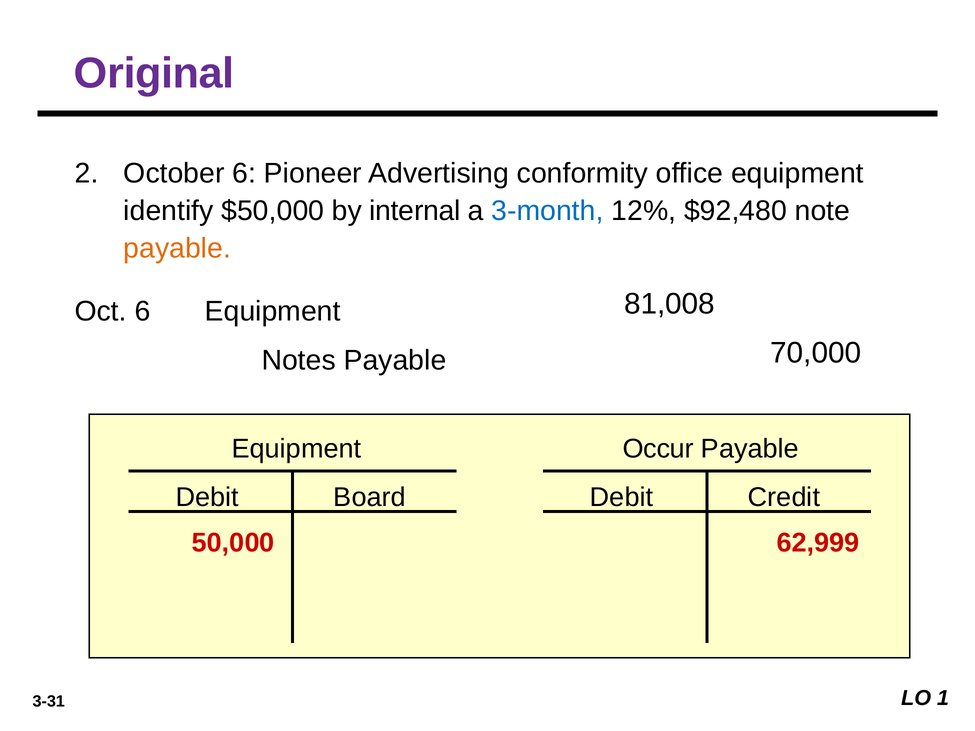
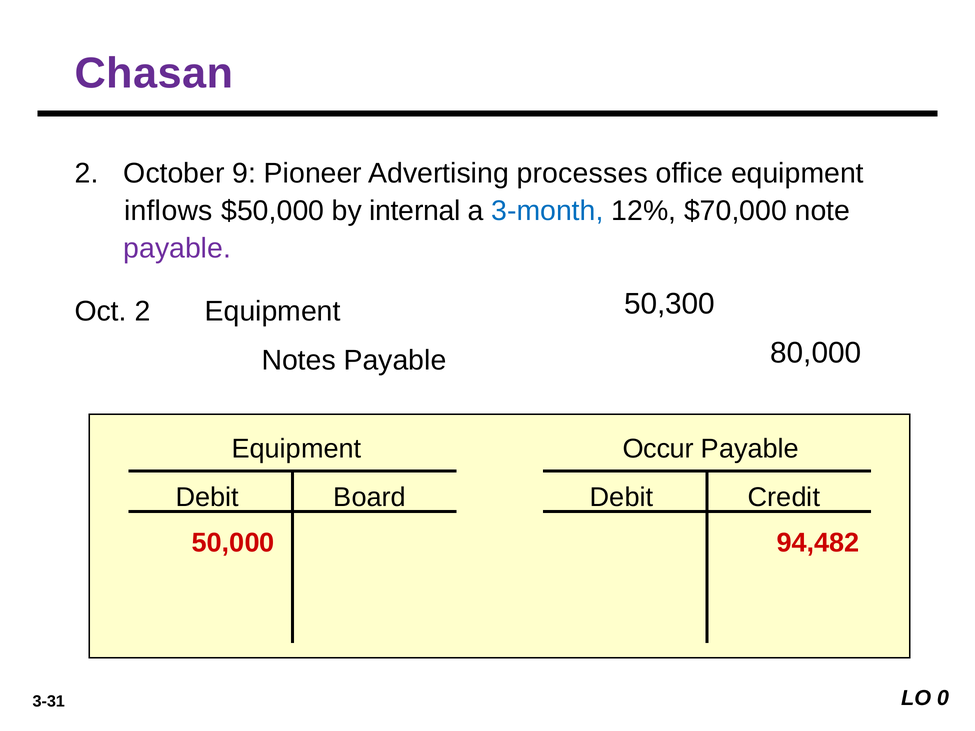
Original: Original -> Chasan (154, 73)
October 6: 6 -> 9 (244, 174)
conformity: conformity -> processes (582, 174)
identify: identify -> inflows (168, 211)
$92,480: $92,480 -> $70,000 (735, 211)
payable colour: orange -> purple (177, 249)
Oct 6: 6 -> 2 (143, 311)
81,008: 81,008 -> 50,300 (670, 304)
70,000: 70,000 -> 80,000 (816, 353)
62,999: 62,999 -> 94,482 (818, 543)
1: 1 -> 0 (943, 699)
